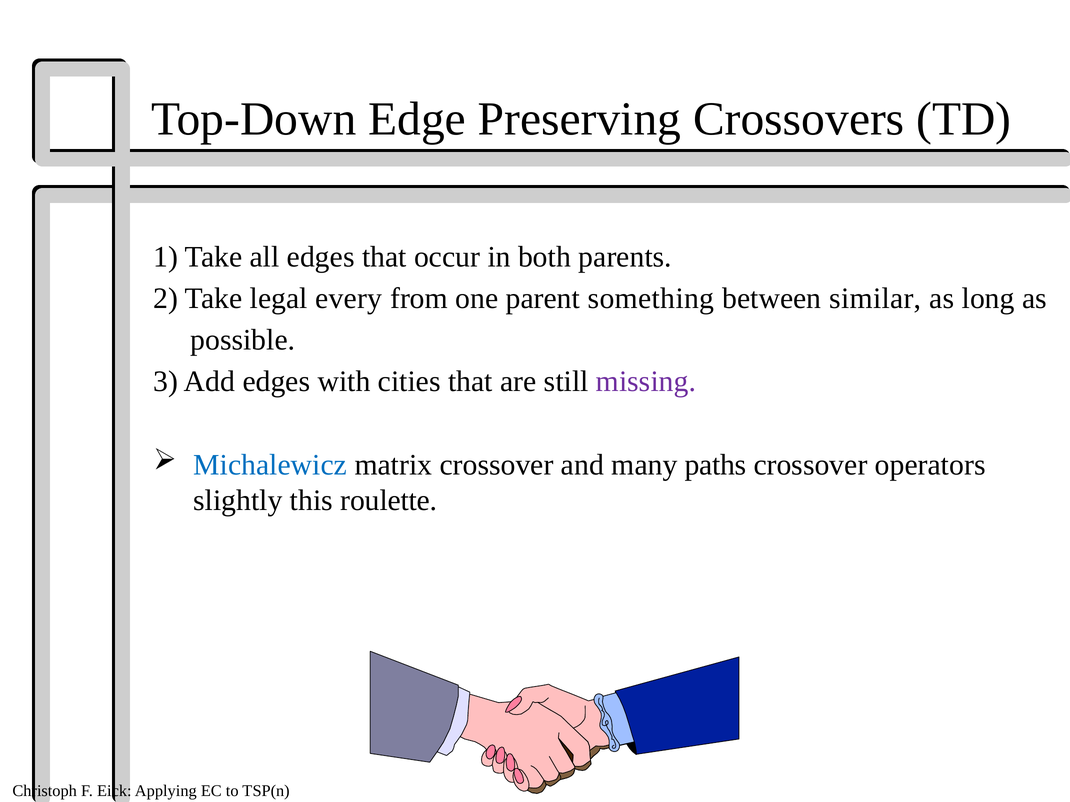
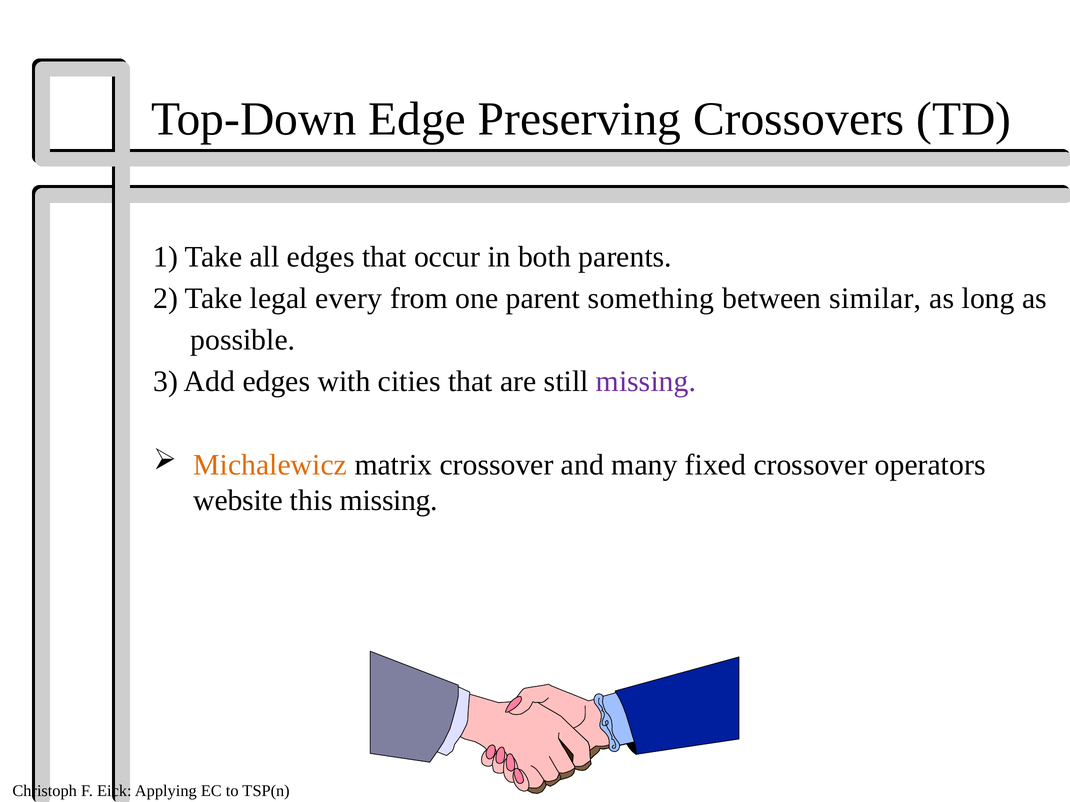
Michalewicz colour: blue -> orange (270, 465)
paths: paths -> fixed (715, 465)
slightly: slightly -> website (238, 501)
this roulette: roulette -> missing (389, 501)
